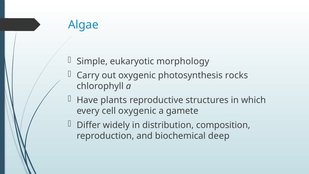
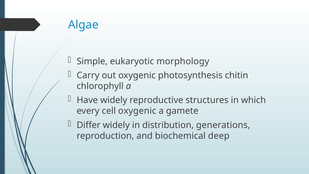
rocks: rocks -> chitin (237, 75)
Have plants: plants -> widely (114, 100)
composition: composition -> generations (223, 125)
